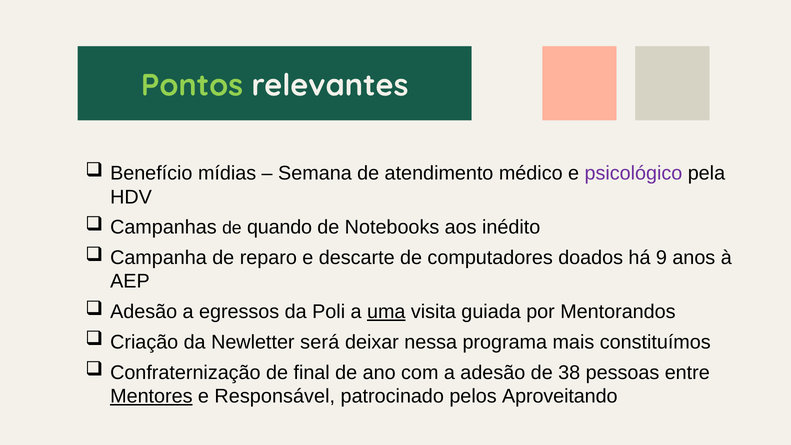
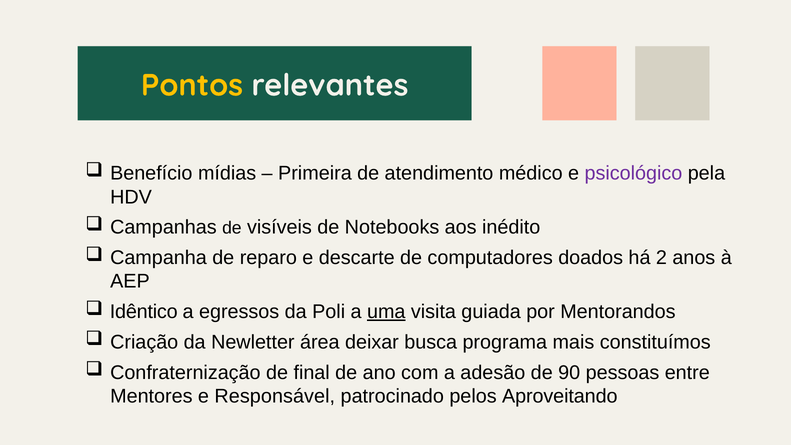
Pontos colour: light green -> yellow (192, 85)
Semana: Semana -> Primeira (315, 173)
quando: quando -> visíveis (279, 227)
9: 9 -> 2 (661, 258)
Adesão: Adesão -> Idêntico (144, 312)
será: será -> área (320, 342)
nessa: nessa -> busca (431, 342)
38: 38 -> 90 (569, 372)
Mentores underline: present -> none (151, 396)
